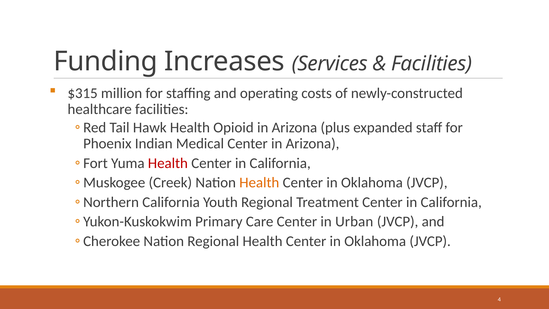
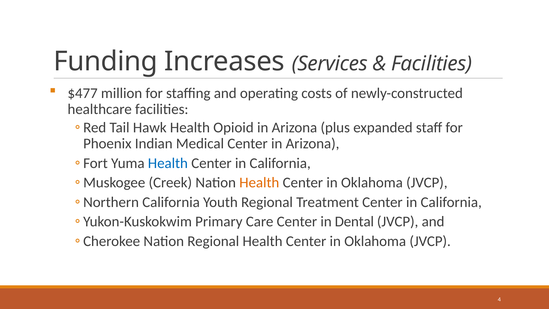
$315: $315 -> $477 (83, 93)
Health colour: red -> blue (168, 163)
Urban: Urban -> Dental (354, 221)
